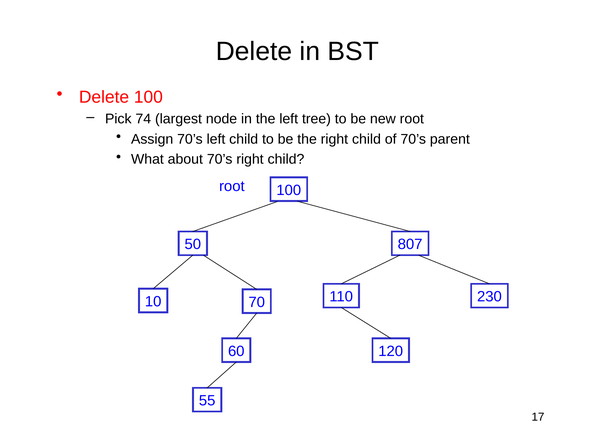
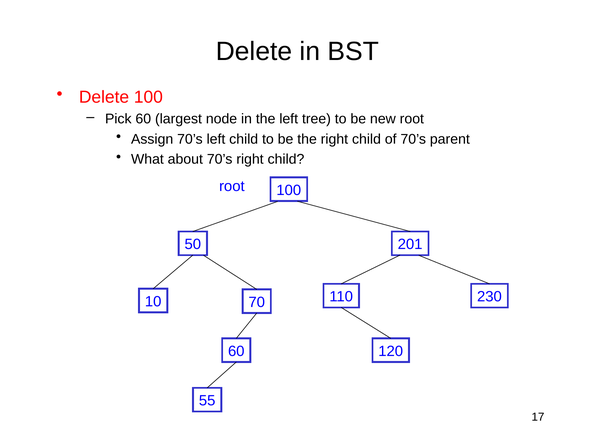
Pick 74: 74 -> 60 (143, 119)
807: 807 -> 201 (410, 244)
